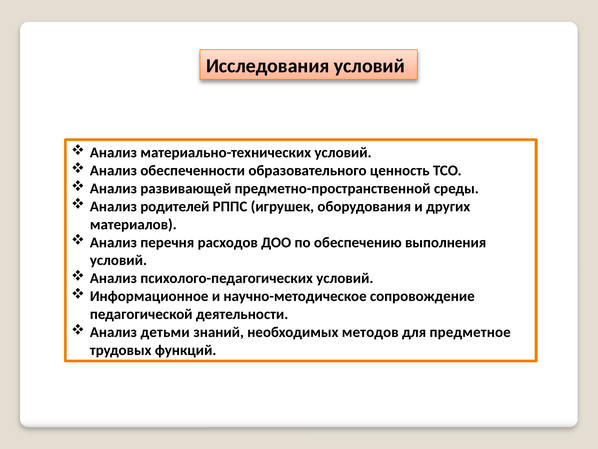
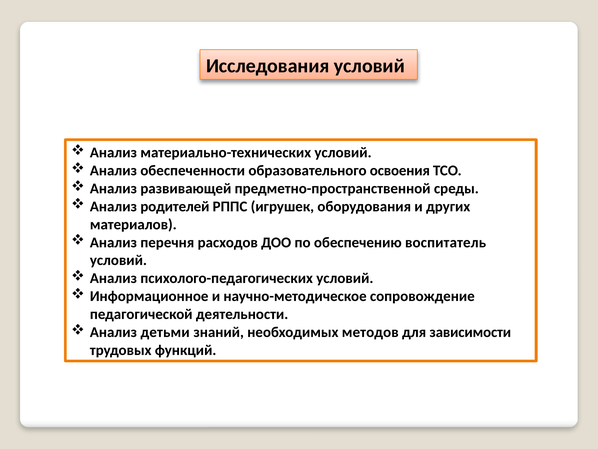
ценность: ценность -> освоения (400, 170)
выполнения: выполнения -> воспитатель (446, 242)
предметное: предметное -> зависимости (470, 332)
